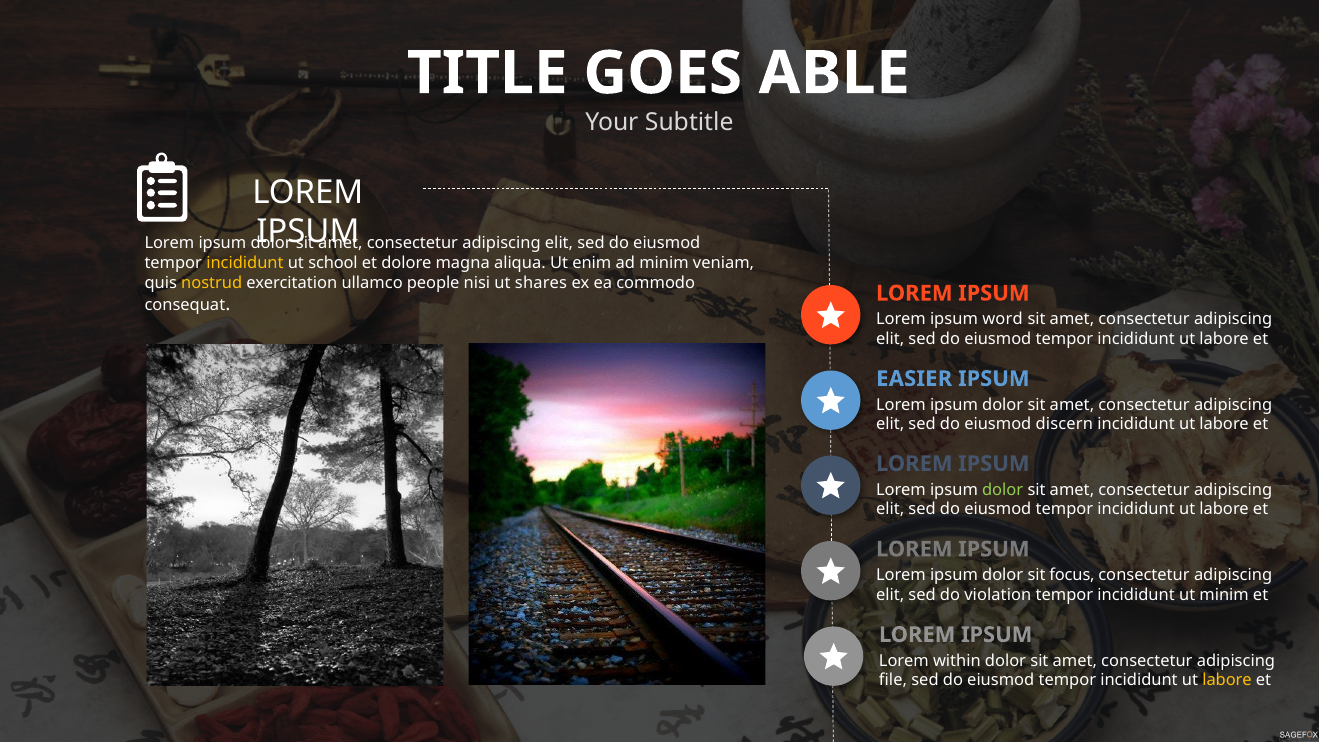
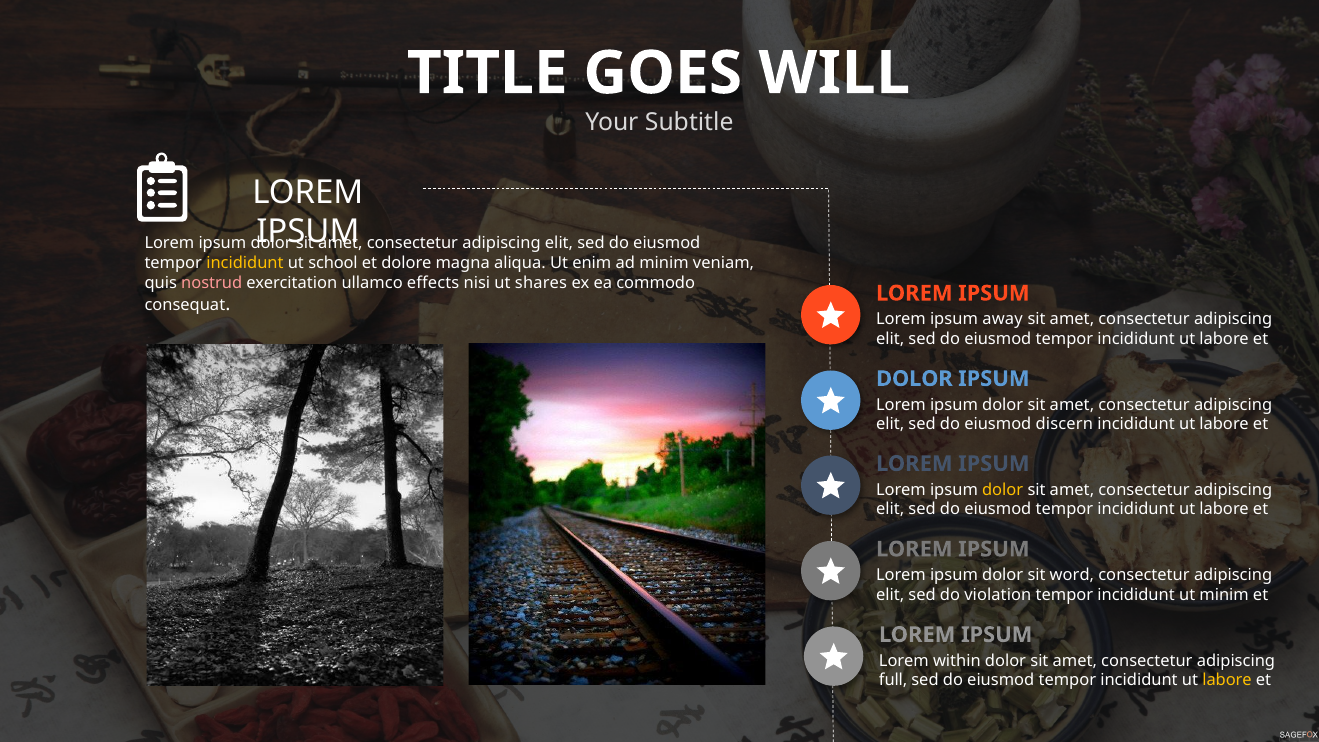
ABLE: ABLE -> WILL (834, 73)
nostrud colour: yellow -> pink (212, 283)
people: people -> effects (433, 283)
word: word -> away (1003, 319)
EASIER: EASIER -> DOLOR (914, 379)
dolor colour: light green -> yellow (1003, 490)
focus: focus -> word (1072, 575)
file: file -> full (893, 680)
